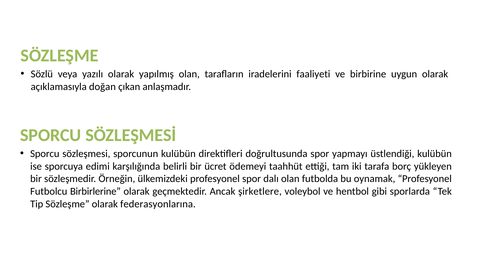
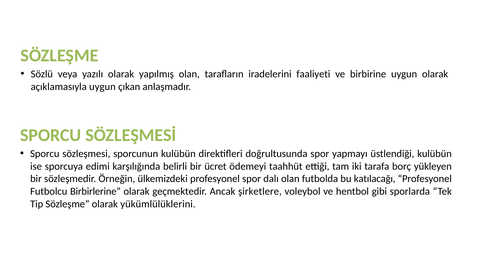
açıklamasıyla doğan: doğan -> uygun (102, 87)
oynamak: oynamak -> katılacağı (375, 179)
federasyonlarına: federasyonlarına -> yükümlülüklerini (158, 204)
